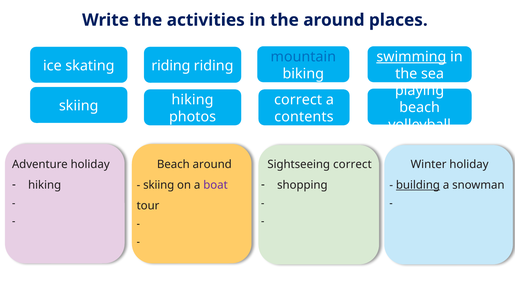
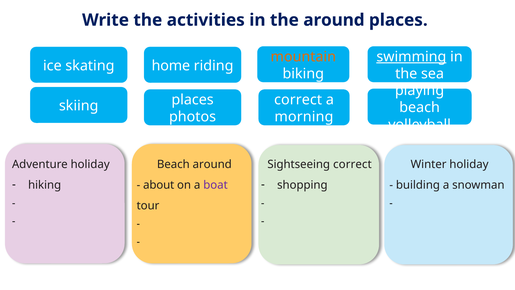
mountain colour: blue -> orange (303, 57)
skating riding: riding -> home (171, 66)
skiing hiking: hiking -> places (193, 100)
contents: contents -> morning (304, 117)
skiing: skiing -> about (159, 185)
building underline: present -> none (418, 185)
